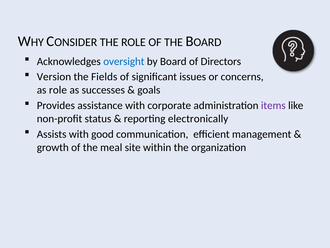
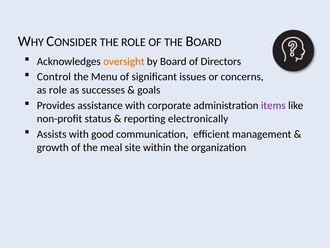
oversight colour: blue -> orange (124, 61)
Version: Version -> Control (54, 77)
Fields: Fields -> Menu (104, 77)
